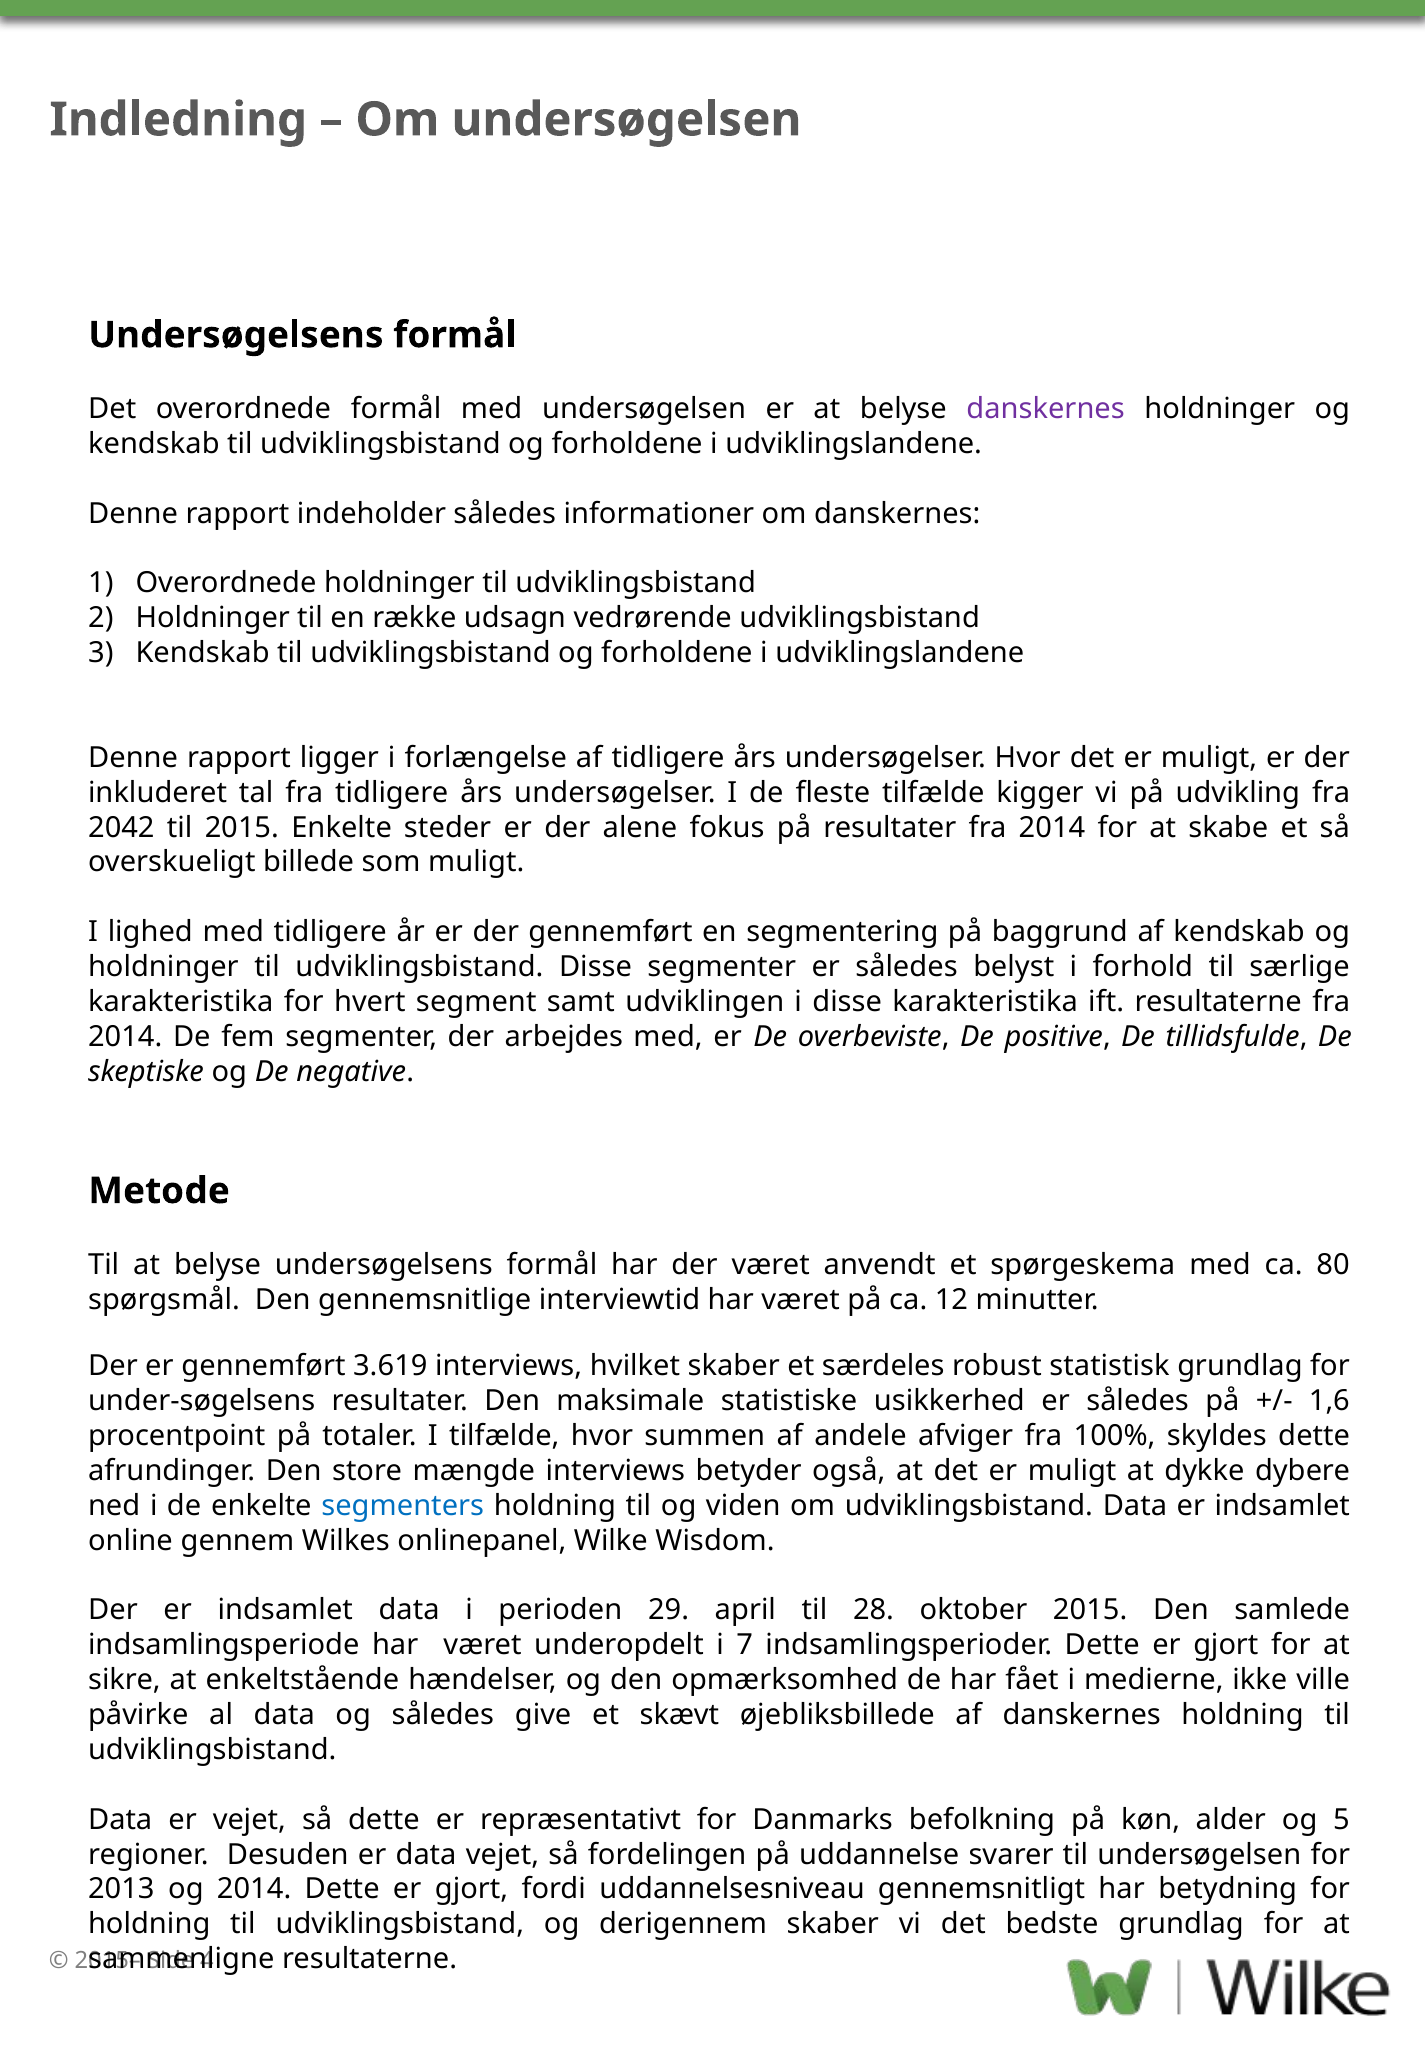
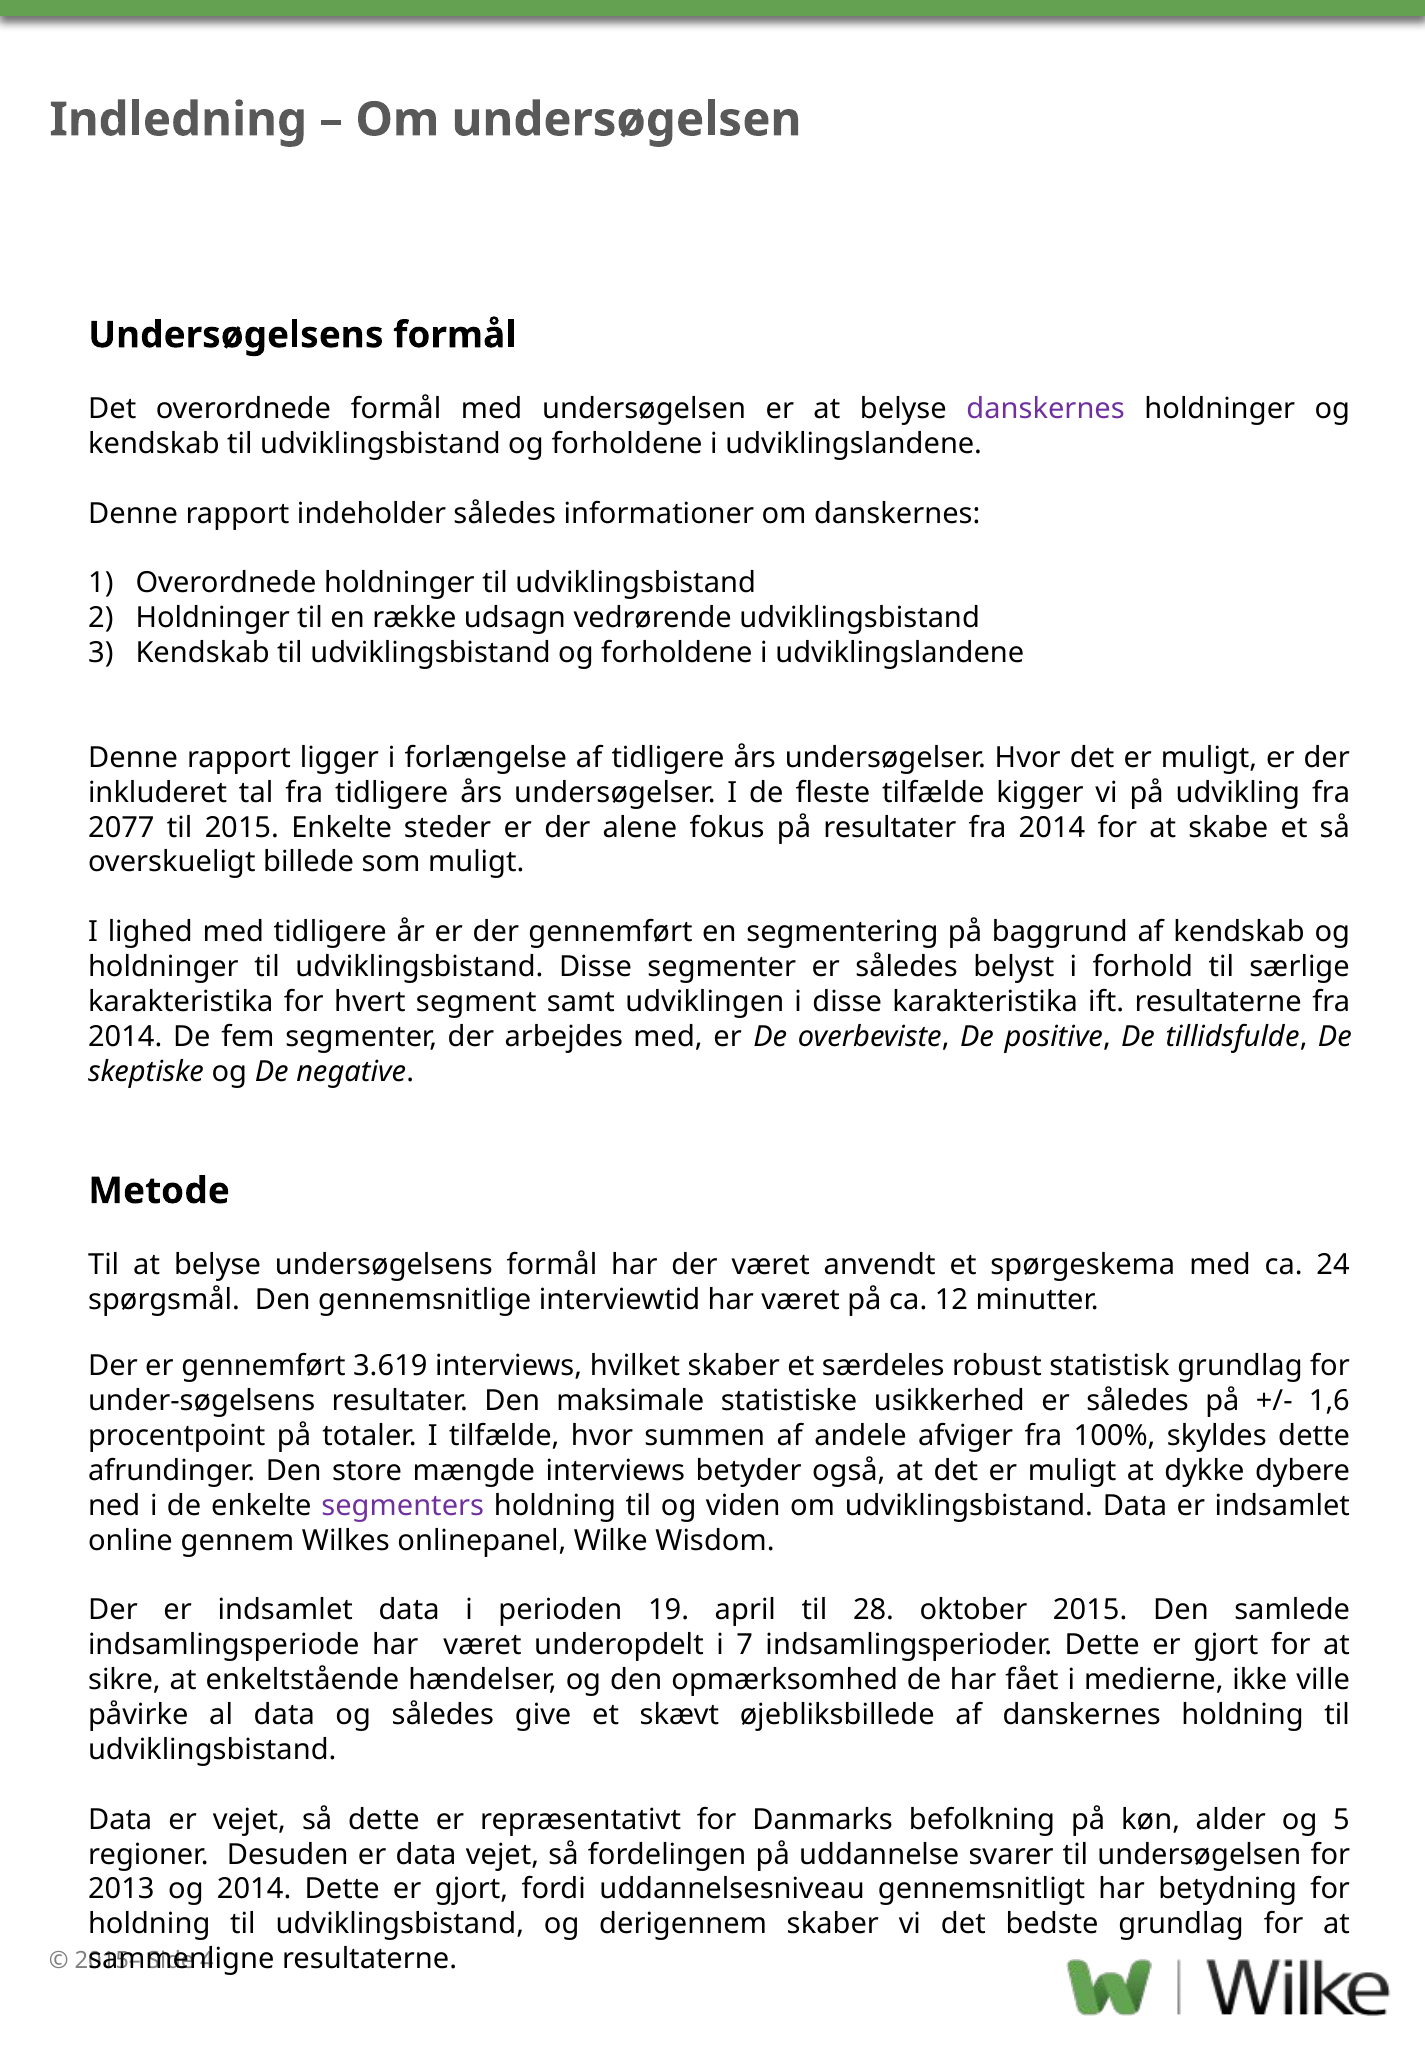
2042: 2042 -> 2077 (121, 827)
80: 80 -> 24 (1333, 1264)
segmenters colour: blue -> purple (403, 1505)
29: 29 -> 19 (669, 1610)
